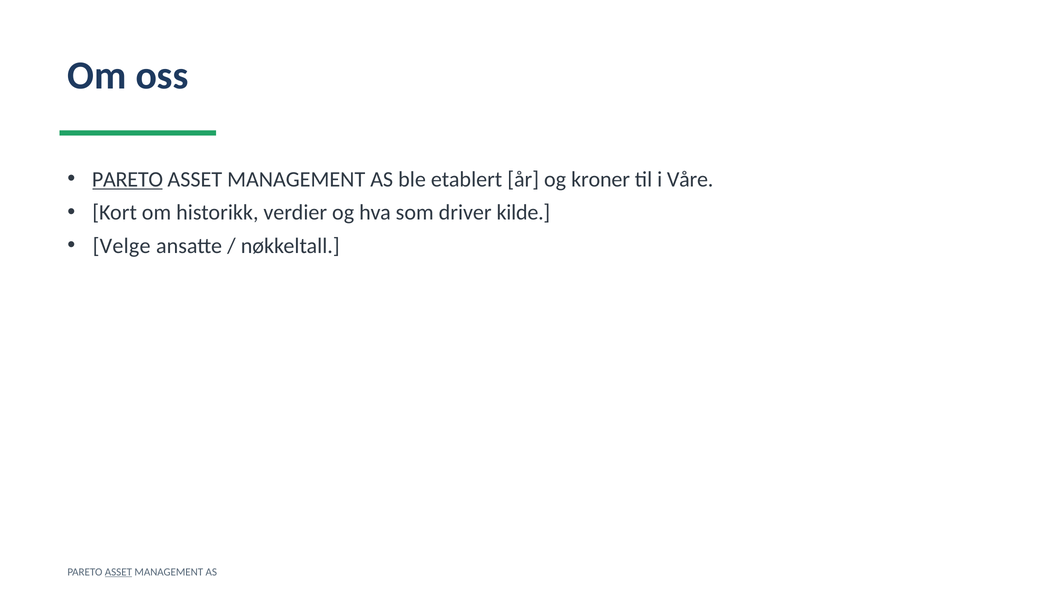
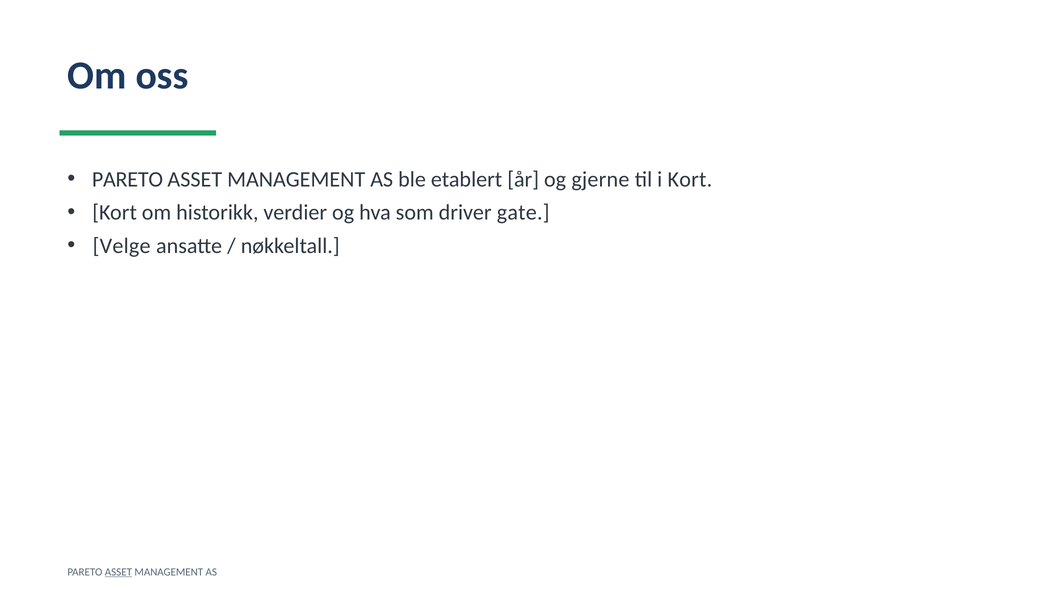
PARETO underline: present -> none (127, 180)
kroner: kroner -> gjerne (600, 180)
i Våre: Våre -> Kort (690, 180)
kilde: kilde -> gate (523, 213)
